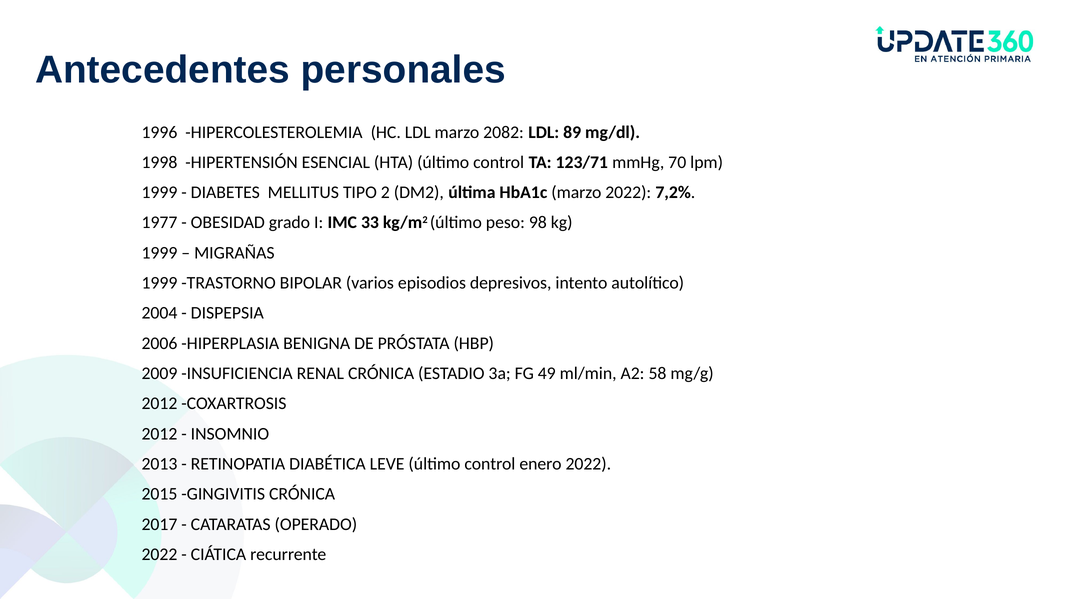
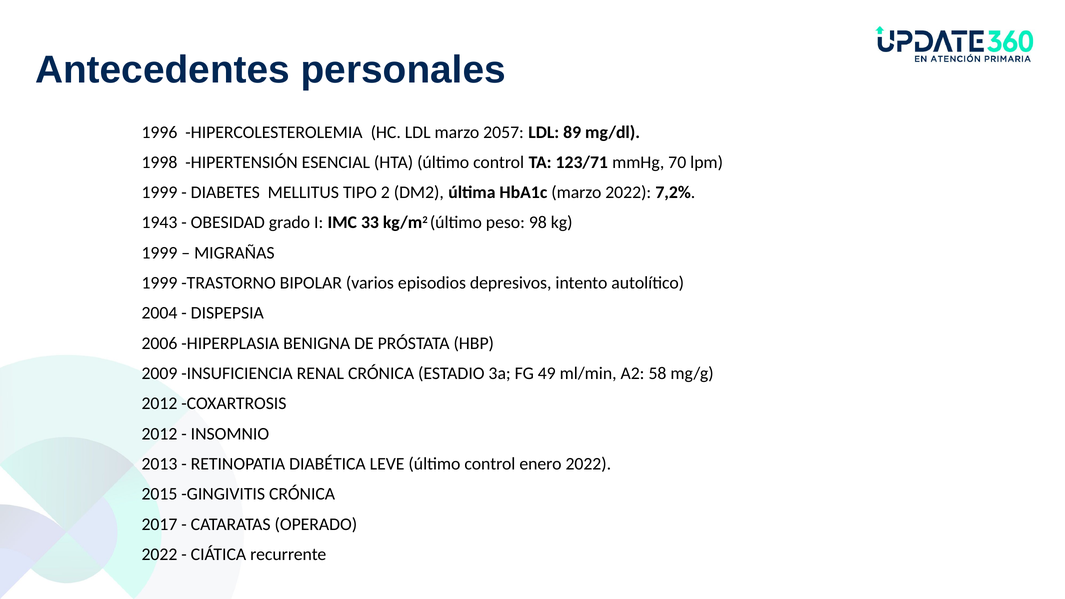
2082: 2082 -> 2057 (504, 132)
1977: 1977 -> 1943 (159, 223)
